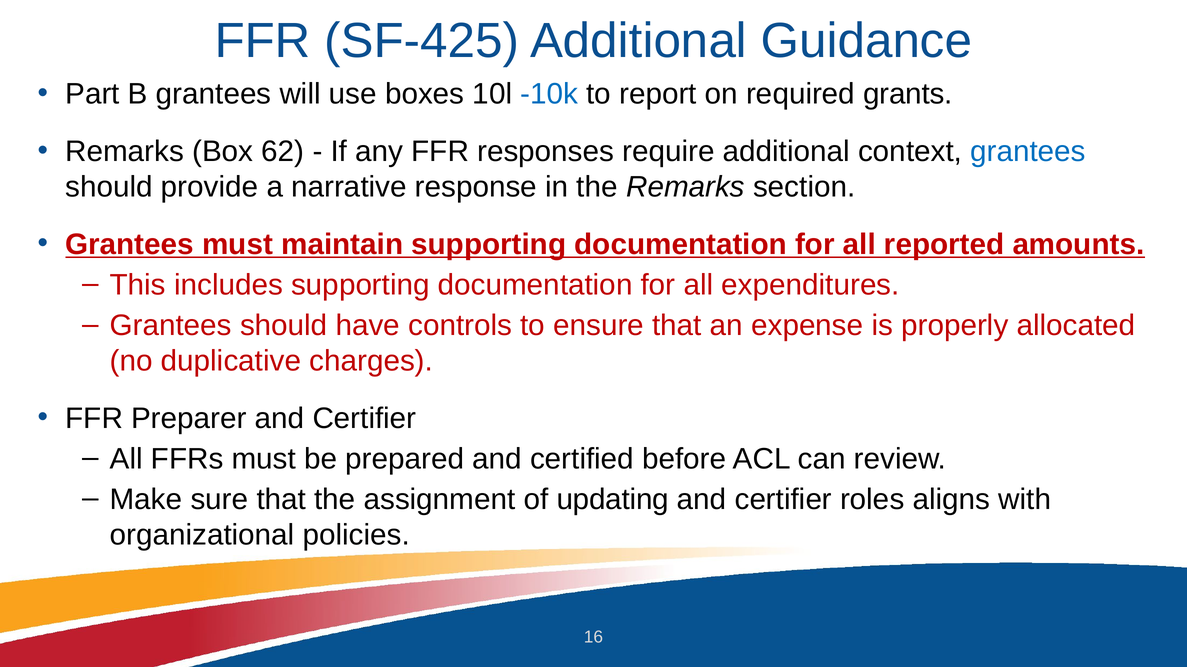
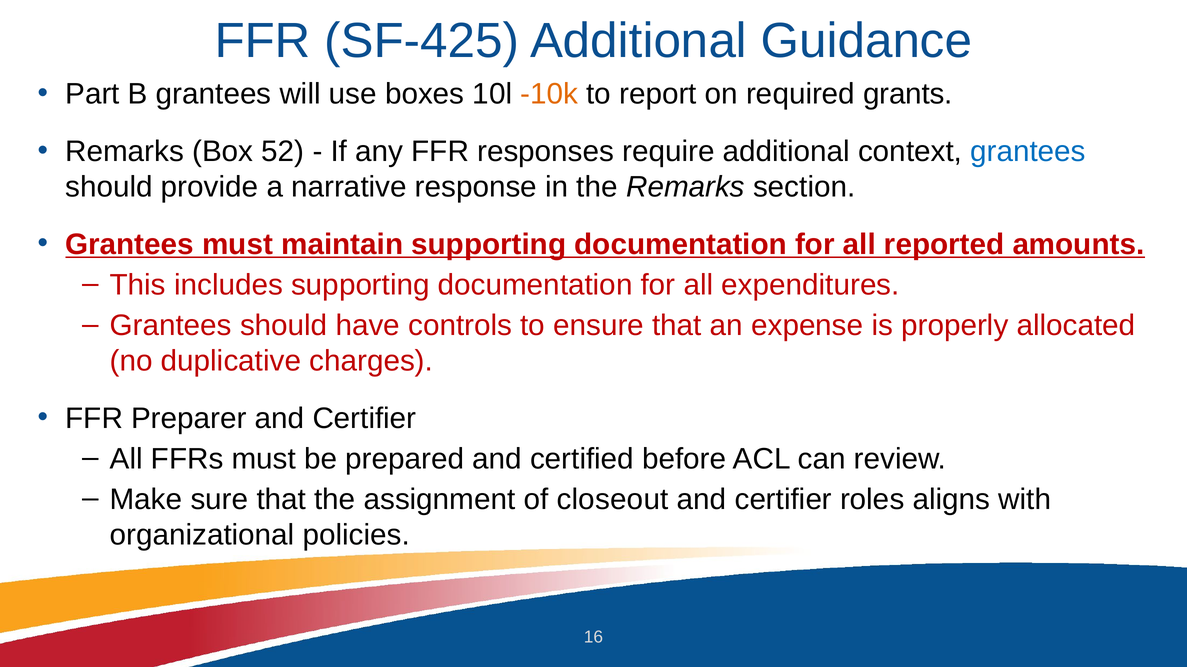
-10k colour: blue -> orange (549, 94)
62: 62 -> 52 (283, 152)
updating: updating -> closeout (613, 500)
